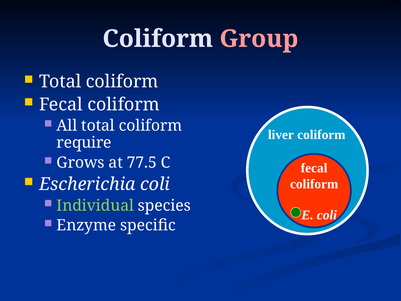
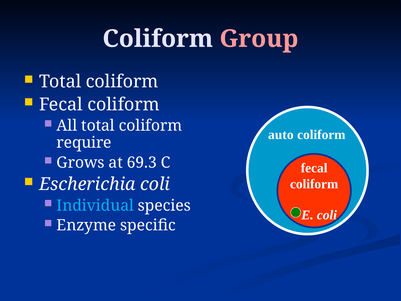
liver: liver -> auto (281, 135)
77.5: 77.5 -> 69.3 (142, 163)
Individual colour: light green -> light blue (95, 205)
